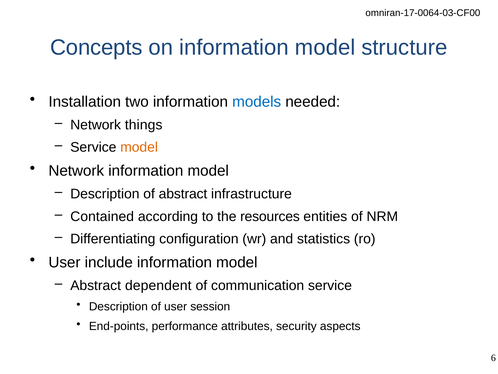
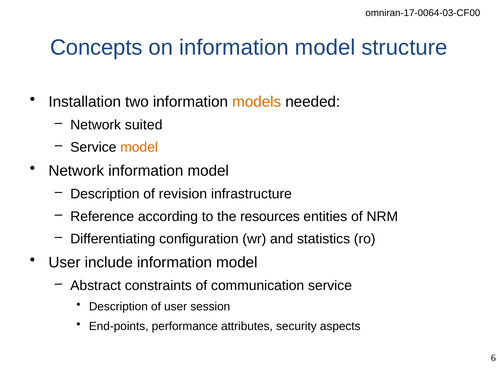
models colour: blue -> orange (257, 102)
things: things -> suited (144, 125)
of abstract: abstract -> revision (183, 194)
Contained: Contained -> Reference (102, 216)
dependent: dependent -> constraints (158, 285)
